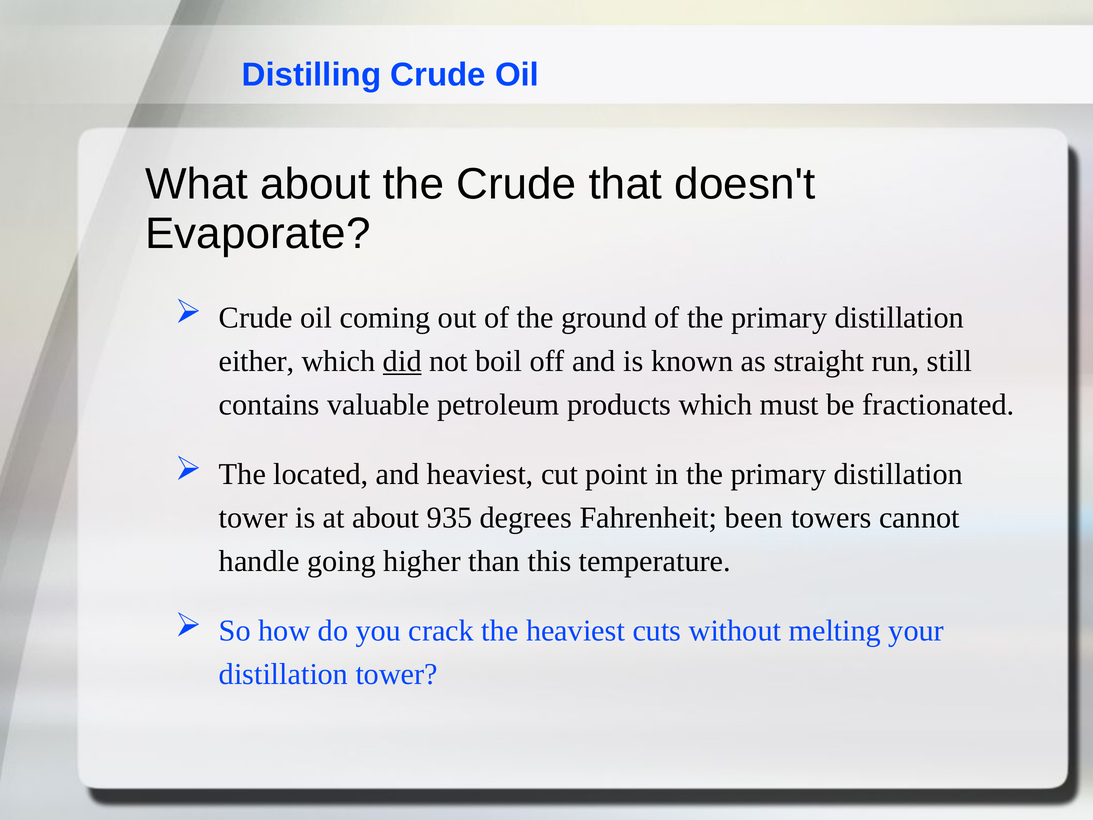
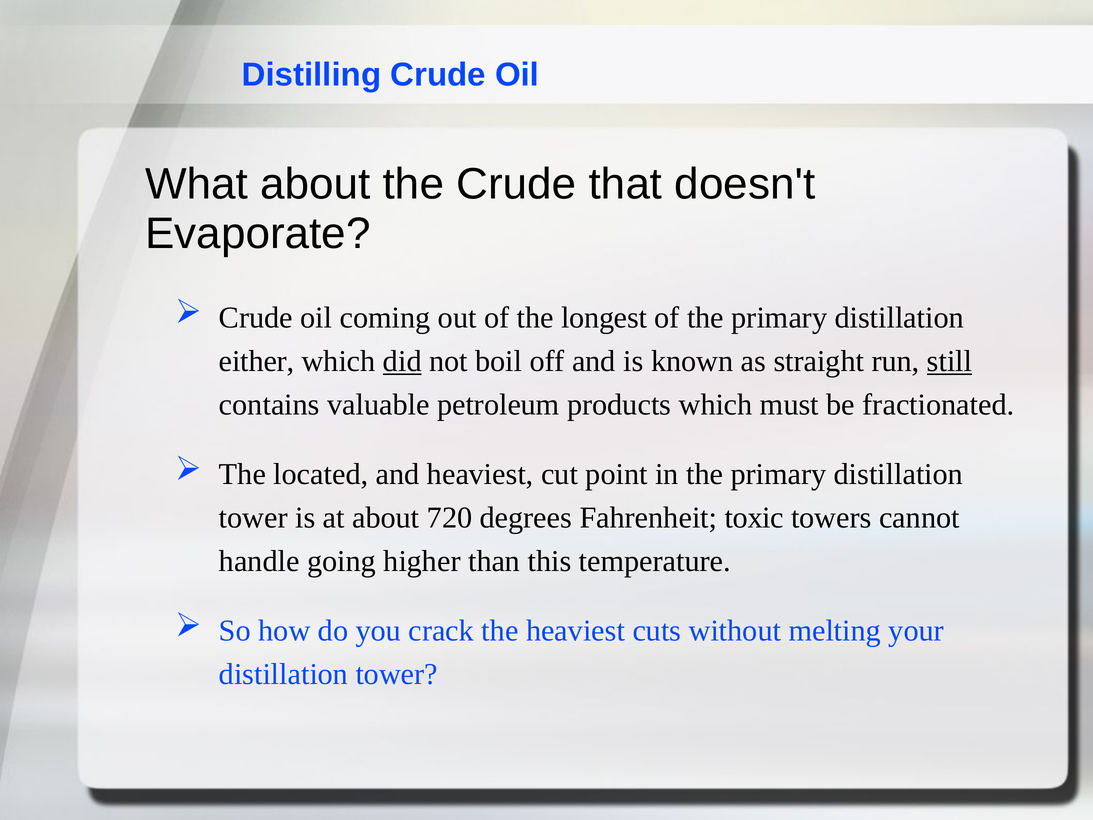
ground: ground -> longest (604, 318)
still underline: none -> present (950, 361)
935: 935 -> 720 (450, 518)
been: been -> toxic (754, 518)
